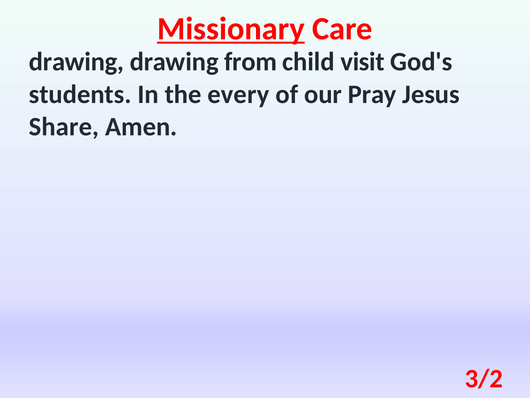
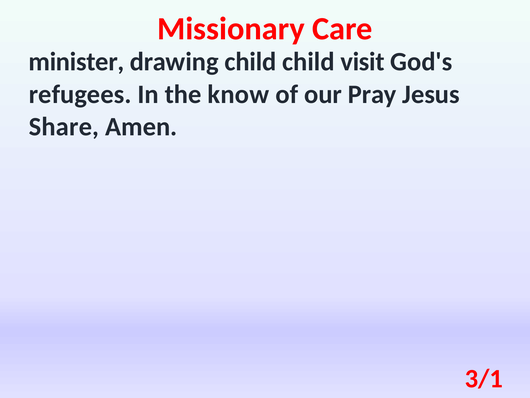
Missionary underline: present -> none (231, 29)
drawing: drawing -> minister (76, 62)
drawing from: from -> child (250, 62)
students: students -> refugees (80, 94)
every: every -> know (238, 94)
3/2: 3/2 -> 3/1 (484, 378)
